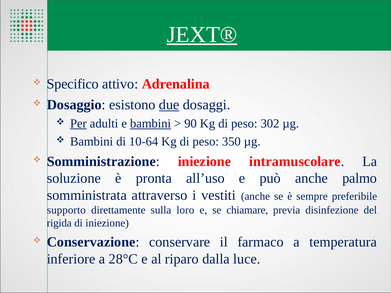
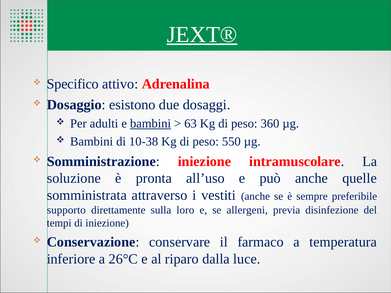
due underline: present -> none (169, 105)
Per underline: present -> none (78, 124)
90: 90 -> 63 (190, 124)
302: 302 -> 360 (270, 124)
10-64: 10-64 -> 10-38 (144, 142)
350: 350 -> 550 (231, 142)
palmo: palmo -> quelle (360, 178)
chiamare: chiamare -> allergeni (247, 210)
rigida: rigida -> tempi (59, 223)
28°C: 28°C -> 26°C (123, 259)
